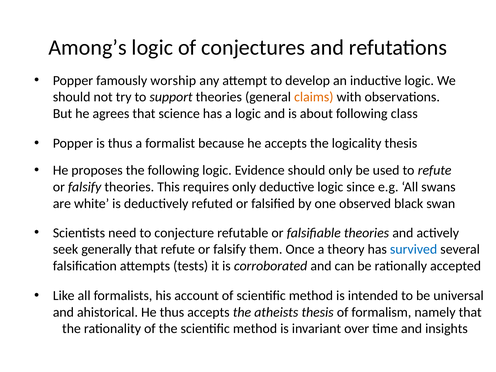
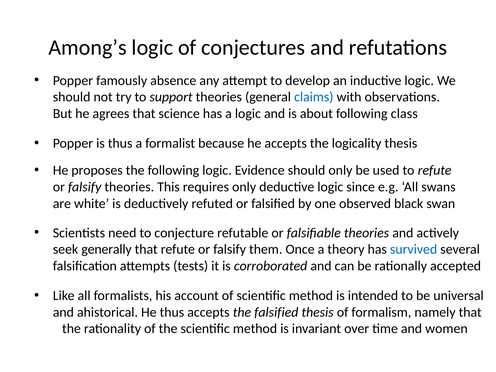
worship: worship -> absence (173, 81)
claims colour: orange -> blue (314, 97)
the atheists: atheists -> falsified (276, 312)
insights: insights -> women (446, 329)
